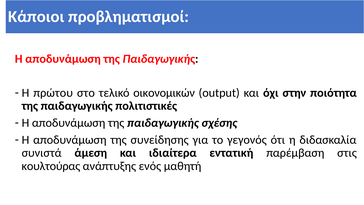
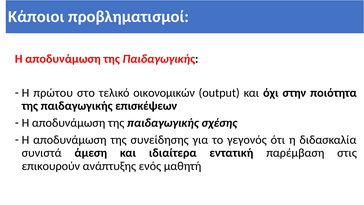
πολιτιστικές: πολιτιστικές -> επισκέψεων (146, 106)
κουλτούρας: κουλτούρας -> επικουρούν (51, 166)
